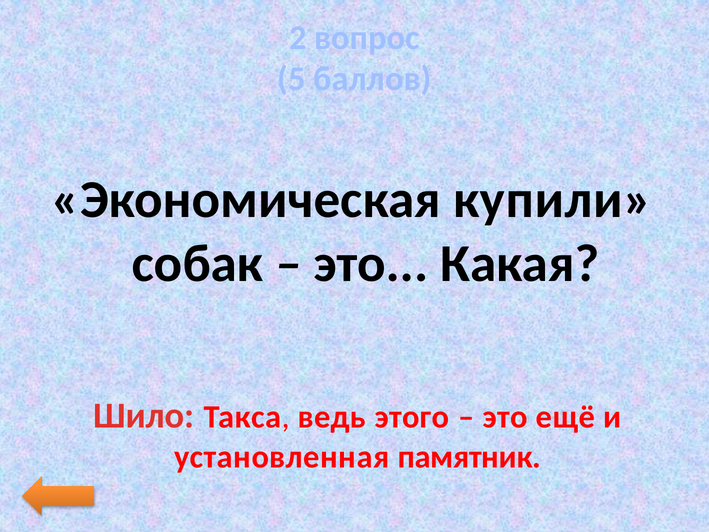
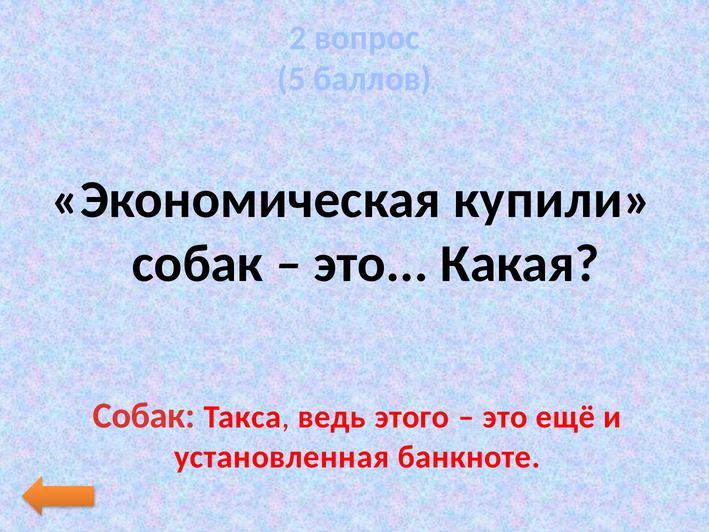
Шило: Шило -> Собак (144, 416)
памятник: памятник -> банкноте (469, 457)
